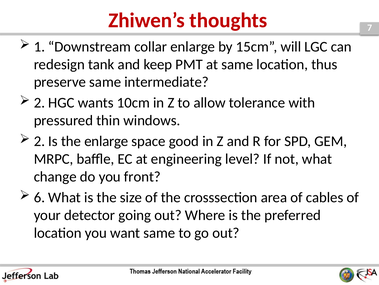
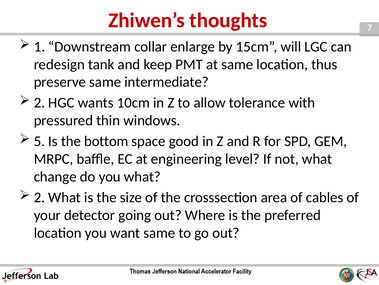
2: 2 -> 5 (39, 141)
the enlarge: enlarge -> bottom (106, 141)
you front: front -> what (142, 176)
6: 6 -> 2 (39, 197)
